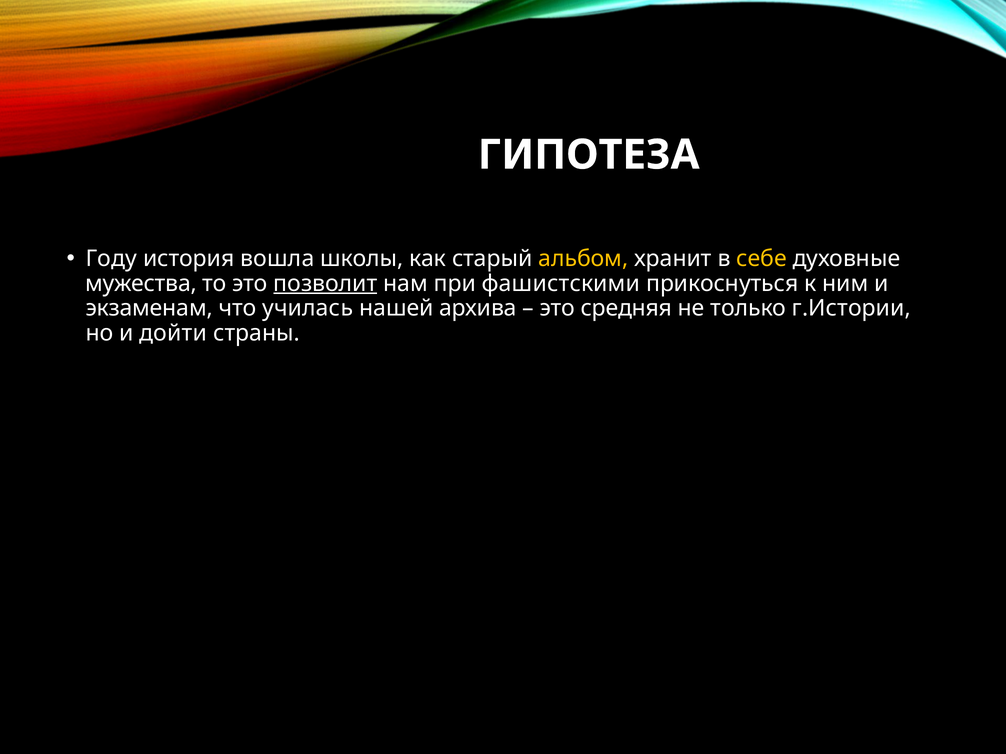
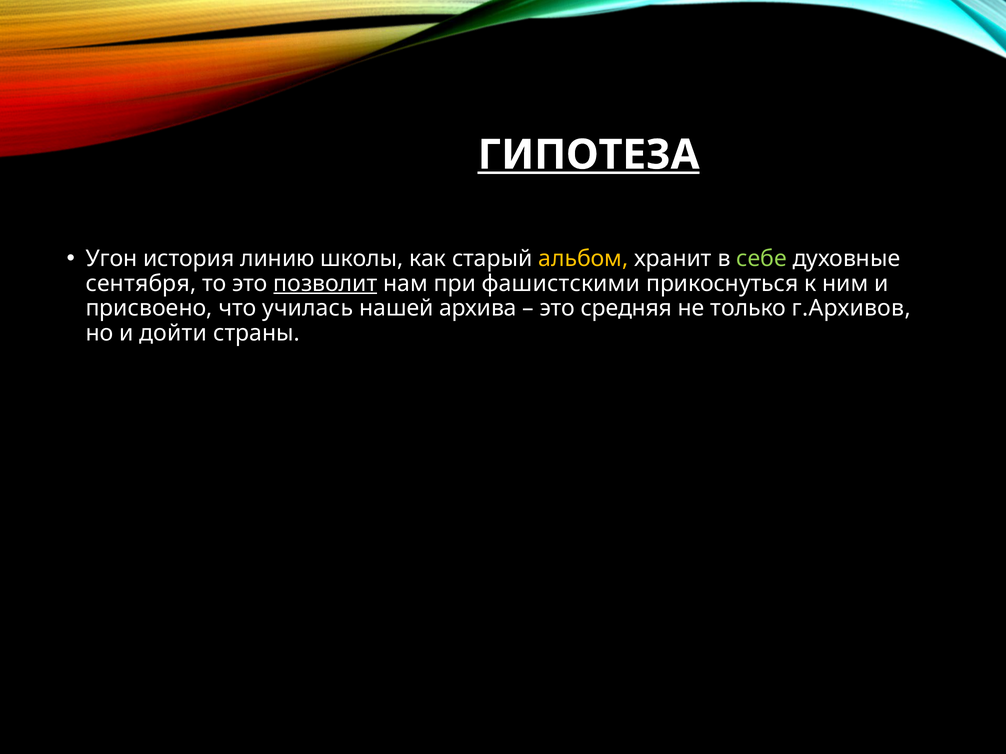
ГИПОТЕЗА underline: none -> present (589, 155)
Году: Году -> Угон (111, 259)
вошла: вошла -> линию (277, 259)
себе colour: yellow -> light green (762, 259)
мужества: мужества -> сентября (141, 284)
экзаменам: экзаменам -> присвоено (149, 309)
г.Истории: г.Истории -> г.Архивов (851, 309)
